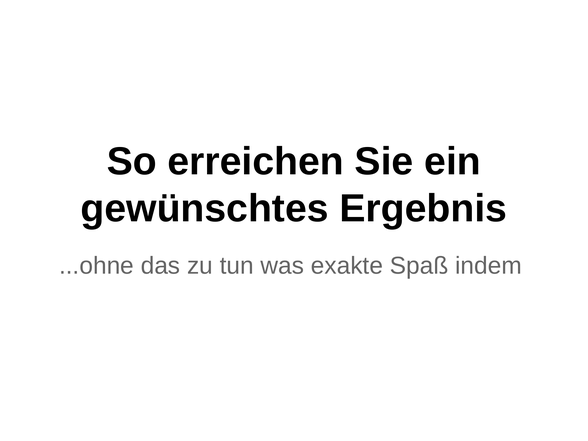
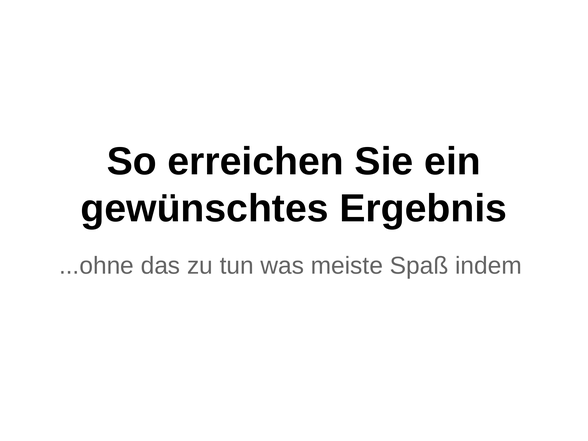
exakte: exakte -> meiste (347, 266)
